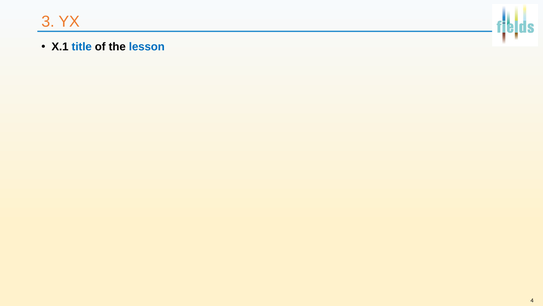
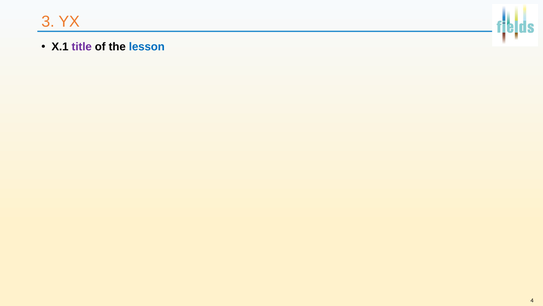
title colour: blue -> purple (82, 47)
